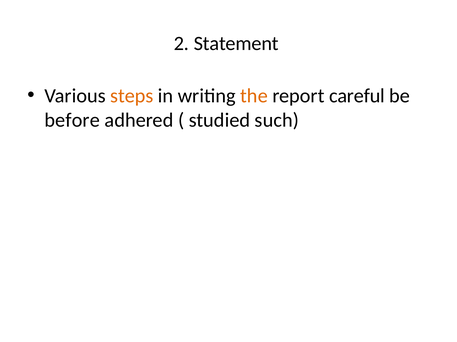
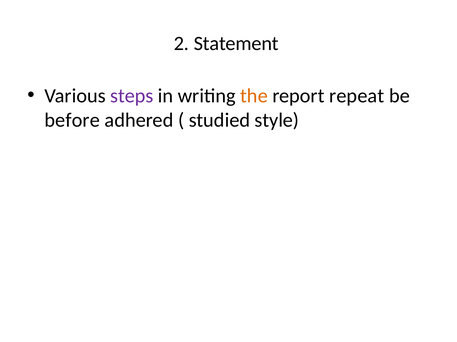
steps colour: orange -> purple (132, 96)
careful: careful -> repeat (357, 96)
such: such -> style (277, 120)
